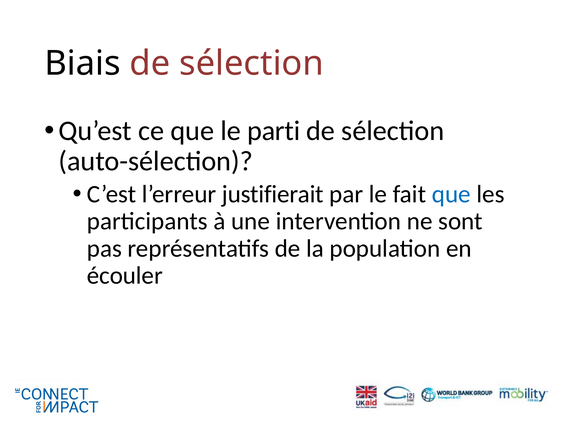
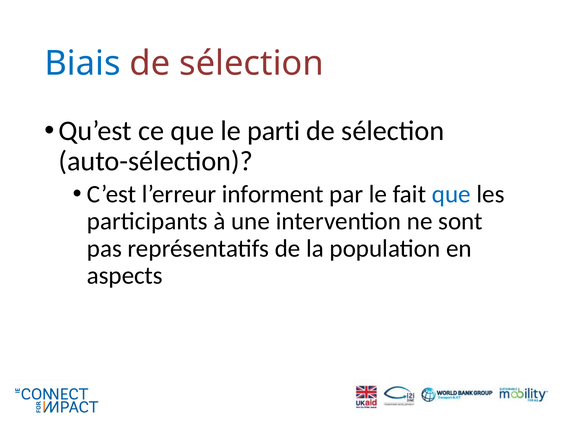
Biais colour: black -> blue (83, 63)
justifierait: justifierait -> informent (273, 194)
écouler: écouler -> aspects (125, 275)
